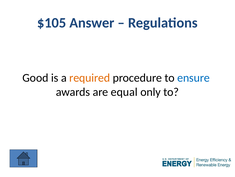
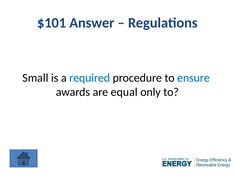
$105: $105 -> $101 (52, 23)
Good: Good -> Small (35, 78)
required colour: orange -> blue (90, 78)
